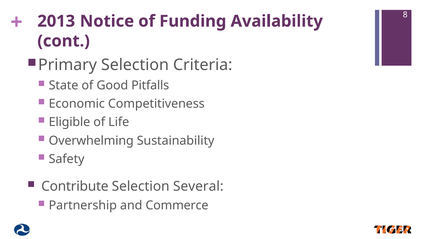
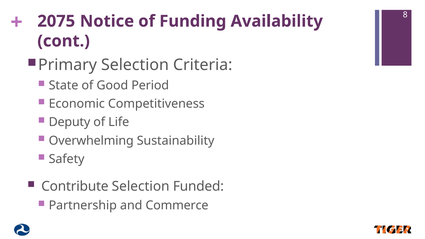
2013: 2013 -> 2075 (56, 21)
Pitfalls: Pitfalls -> Period (150, 85)
Eligible: Eligible -> Deputy (69, 122)
Several: Several -> Funded (198, 187)
